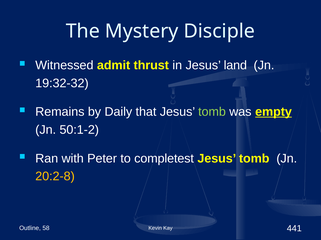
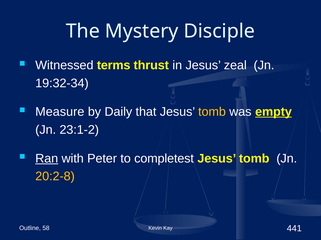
admit: admit -> terms (114, 66)
land: land -> zeal (235, 66)
19:32-32: 19:32-32 -> 19:32-34 (62, 84)
Remains: Remains -> Measure (60, 112)
tomb colour: light green -> yellow (212, 112)
50:1-2: 50:1-2 -> 23:1-2 (79, 130)
Ran underline: none -> present (47, 159)
